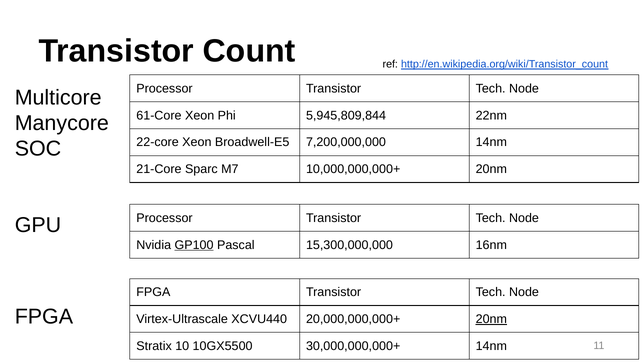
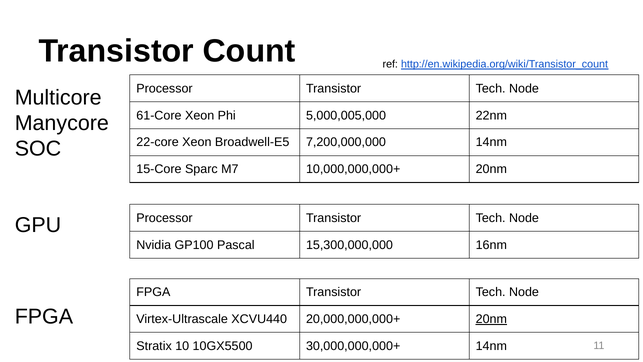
5,945,809,844: 5,945,809,844 -> 5,000,005,000 (346, 115)
21-Core: 21-Core -> 15-Core (159, 169)
GP100 underline: present -> none (194, 245)
